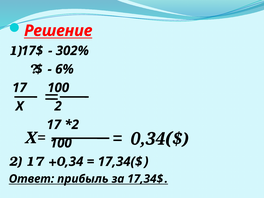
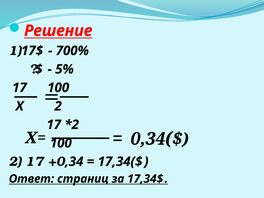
302%: 302% -> 700% (72, 51)
6%: 6% -> 5% (64, 69)
прибыль: прибыль -> страниц (83, 179)
